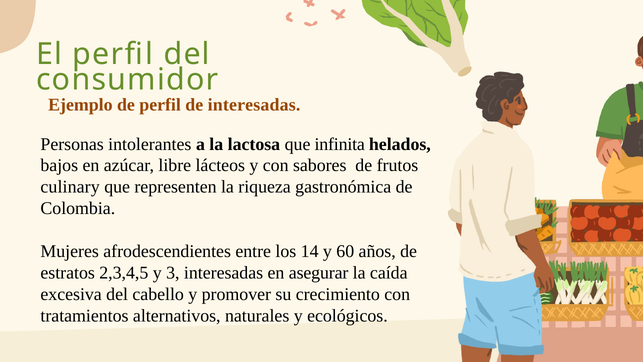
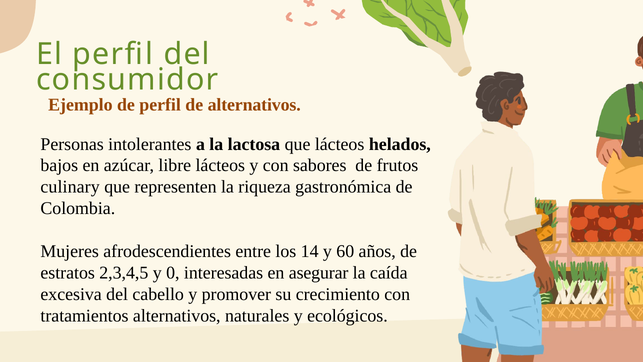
de interesadas: interesadas -> alternativos (254, 105)
que infinita: infinita -> lácteos (340, 144)
3: 3 -> 0 (173, 273)
